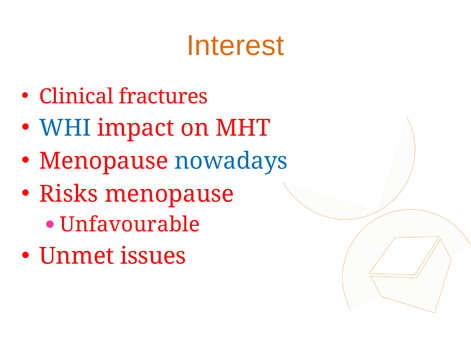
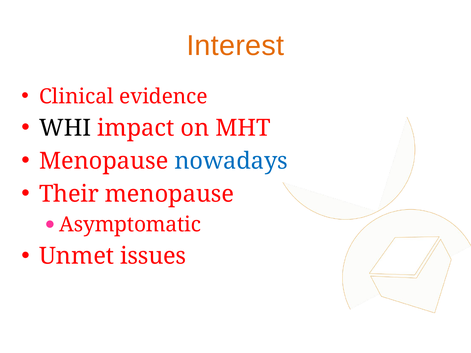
fractures: fractures -> evidence (163, 97)
WHI colour: blue -> black (65, 128)
Risks: Risks -> Their (69, 194)
Unfavourable: Unfavourable -> Asymptomatic (130, 225)
